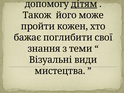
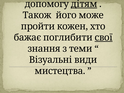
свої underline: none -> present (104, 38)
